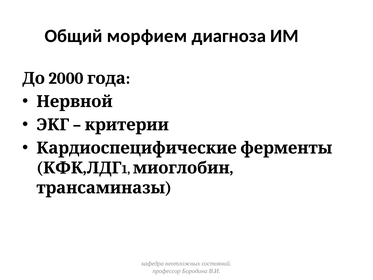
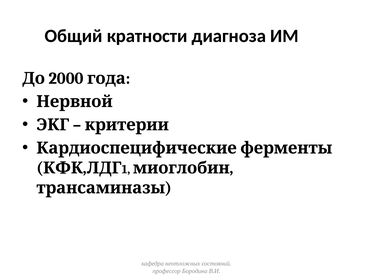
морфием: морфием -> кратности (147, 36)
